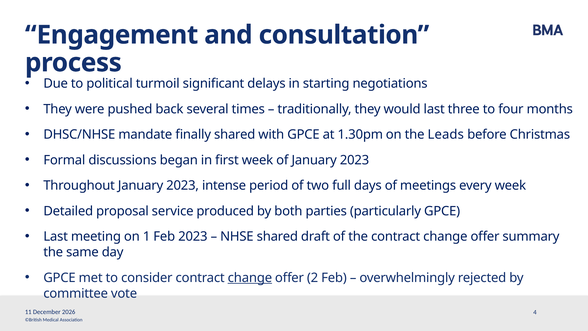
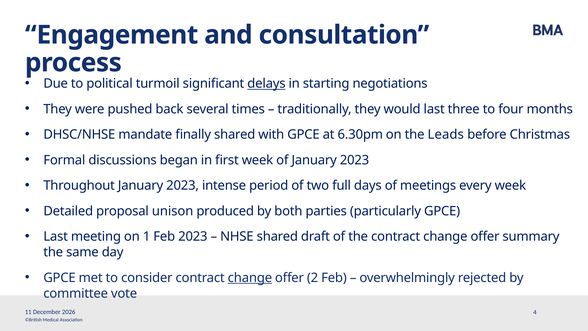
delays underline: none -> present (266, 84)
1.30pm: 1.30pm -> 6.30pm (360, 134)
service: service -> unison (173, 211)
